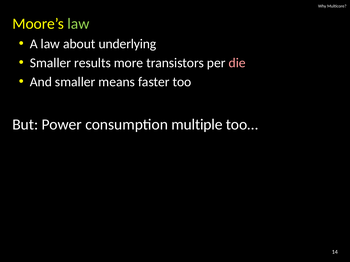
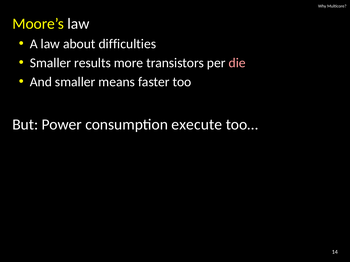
law colour: light green -> white (78, 24)
underlying: underlying -> difficulties (127, 44)
multiple: multiple -> execute (197, 125)
